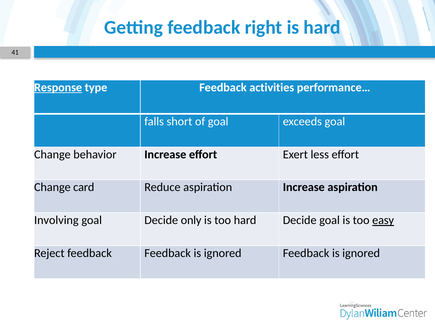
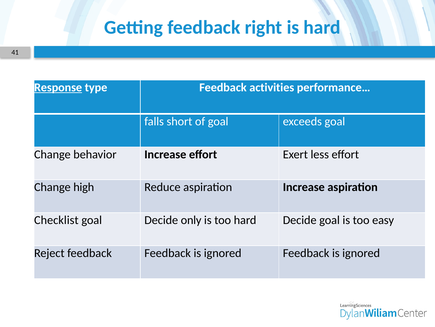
card: card -> high (84, 187)
Involving: Involving -> Checklist (56, 220)
easy underline: present -> none (383, 220)
